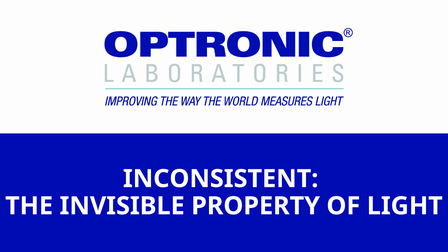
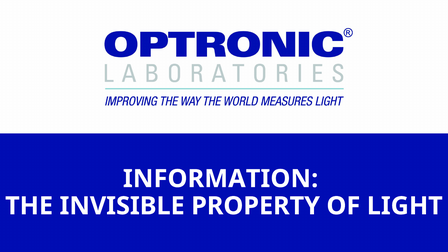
INCONSISTENT: INCONSISTENT -> INFORMATION (221, 179)
